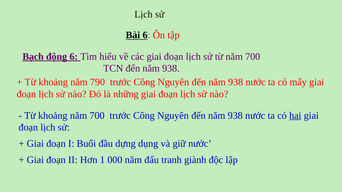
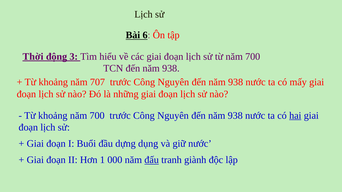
Bạch: Bạch -> Thời (33, 57)
động 6: 6 -> 3 (74, 57)
790: 790 -> 707 (97, 82)
đấu underline: none -> present (152, 160)
